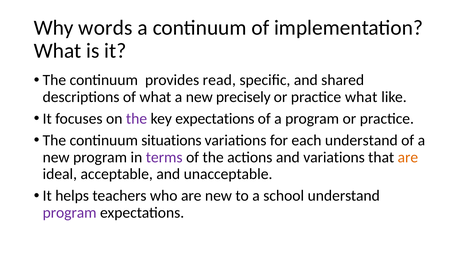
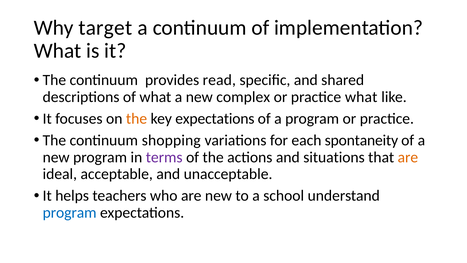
words: words -> target (105, 28)
precisely: precisely -> complex (243, 97)
the colour: purple -> orange (137, 119)
situations: situations -> shopping (171, 140)
each understand: understand -> spontaneity (361, 140)
and variations: variations -> situations (334, 157)
program colour: purple -> blue (70, 212)
